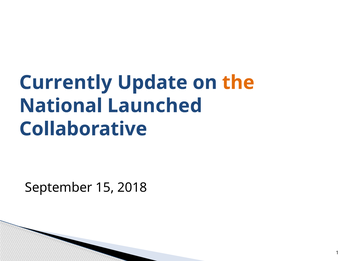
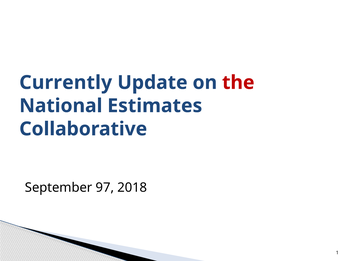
the colour: orange -> red (238, 82)
Launched: Launched -> Estimates (155, 105)
15: 15 -> 97 (105, 187)
